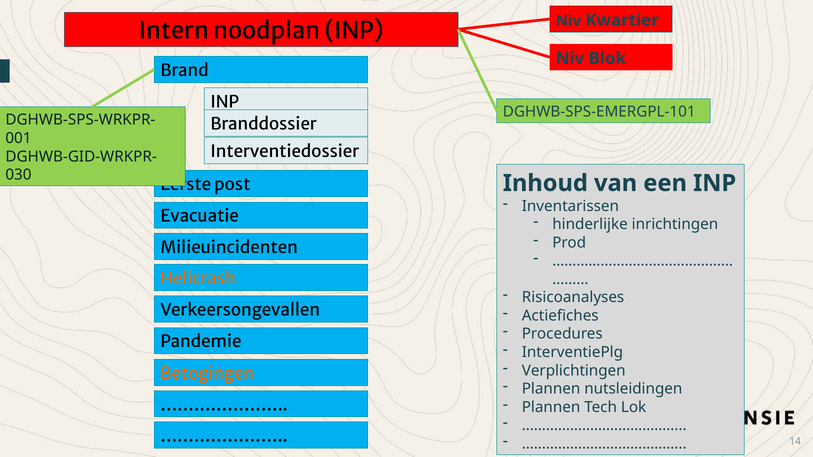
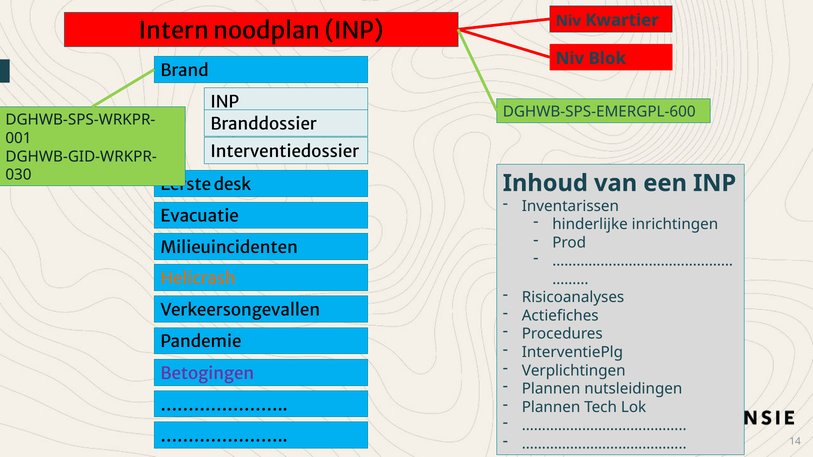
DGHWB-SPS-EMERGPL-101: DGHWB-SPS-EMERGPL-101 -> DGHWB-SPS-EMERGPL-600 (599, 112)
post: post -> desk (232, 185)
Betogingen colour: orange -> purple (207, 374)
